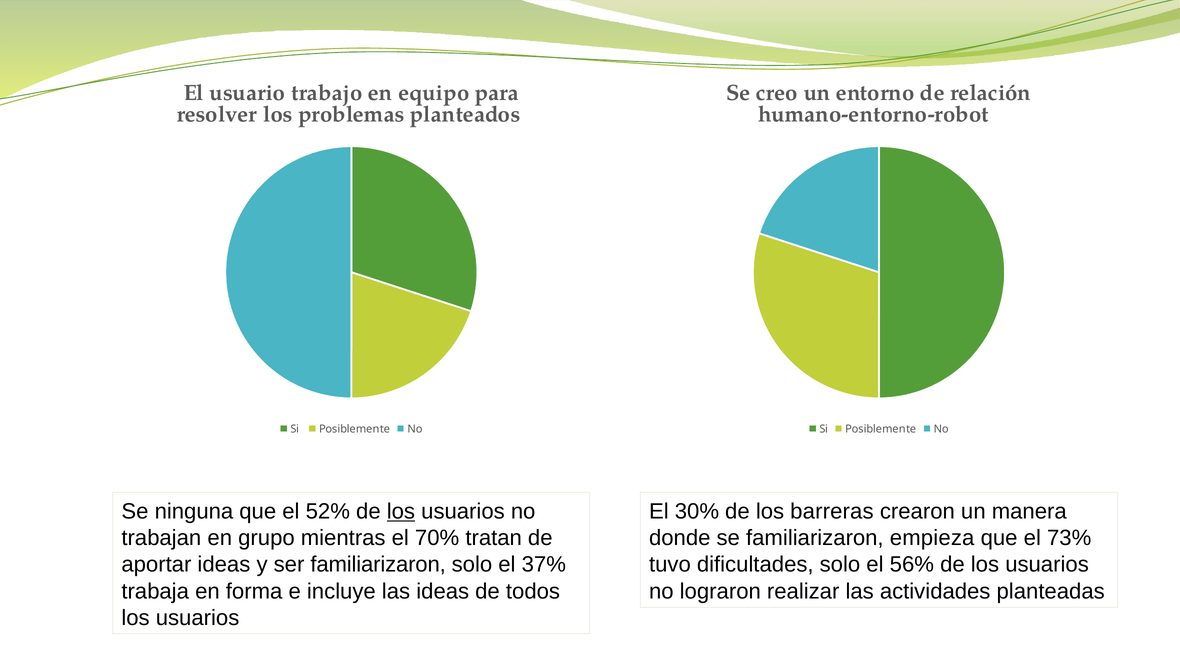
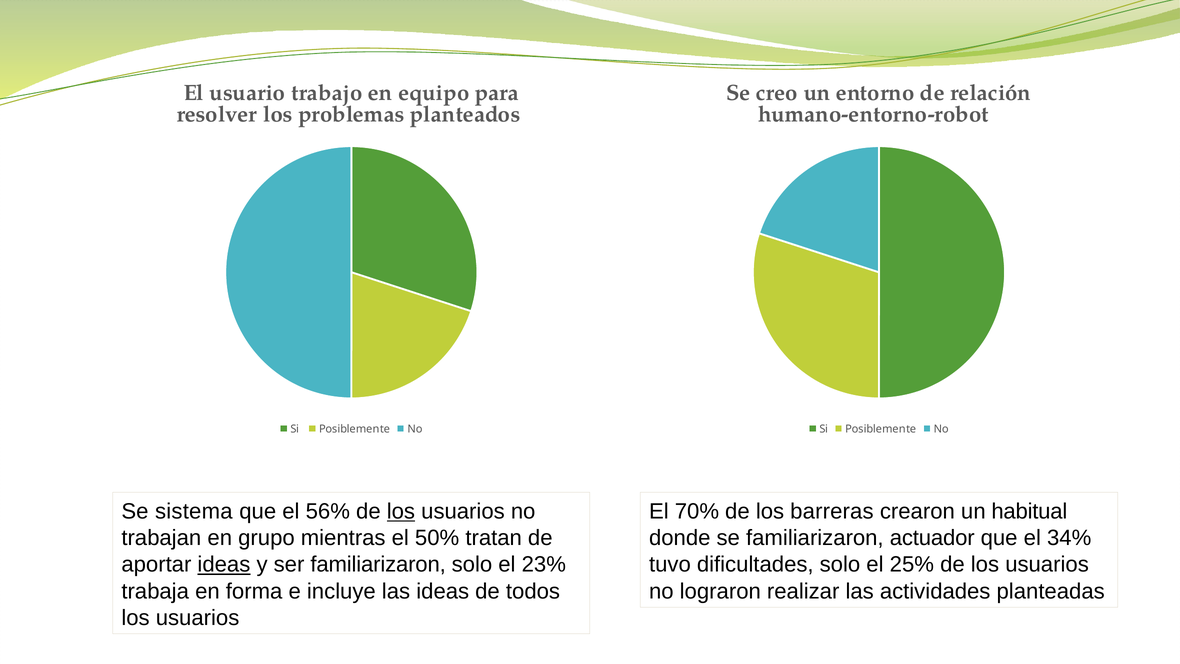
ninguna: ninguna -> sistema (194, 511)
52%: 52% -> 56% (328, 511)
30%: 30% -> 70% (697, 511)
manera: manera -> habitual (1029, 511)
70%: 70% -> 50% (437, 538)
empieza: empieza -> actuador (932, 538)
73%: 73% -> 34% (1069, 538)
ideas underline: none -> present (224, 564)
37%: 37% -> 23% (544, 564)
56%: 56% -> 25% (912, 564)
